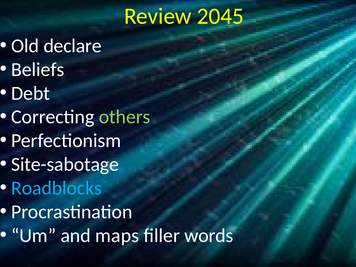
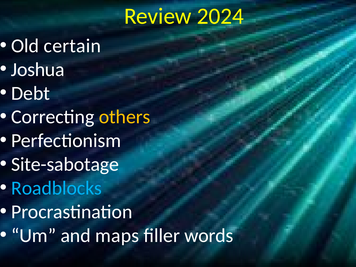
2045: 2045 -> 2024 (220, 16)
declare: declare -> certain (72, 46)
Beliefs: Beliefs -> Joshua (38, 70)
others colour: light green -> yellow (125, 117)
